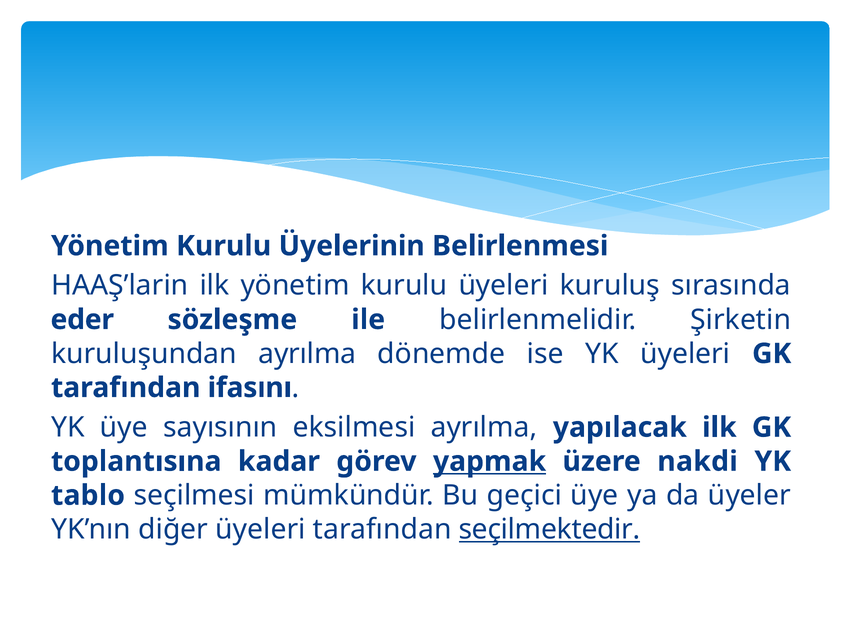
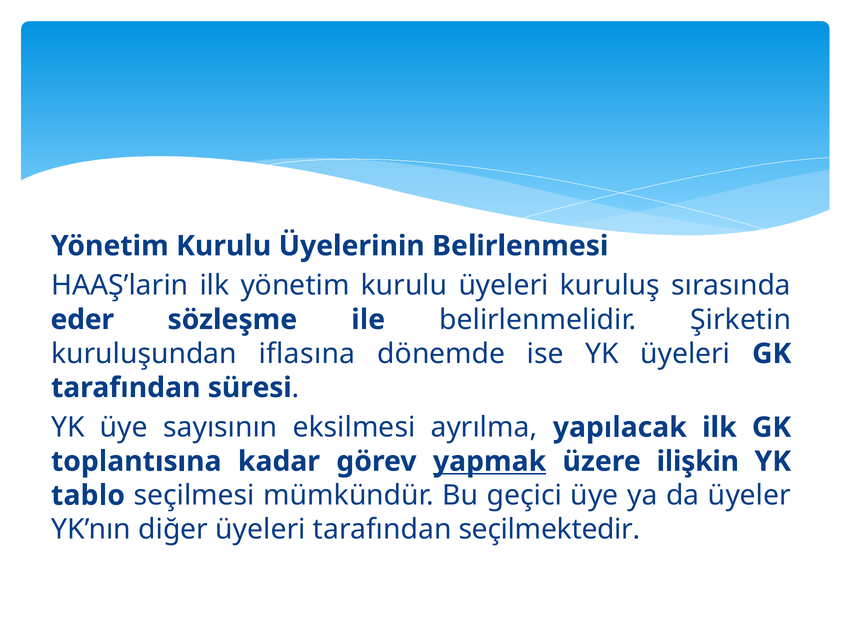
kuruluşundan ayrılma: ayrılma -> iflasına (307, 353)
ifasını: ifasını -> süresi (250, 387)
nakdi: nakdi -> ilişkin (698, 461)
seçilmektedir underline: present -> none (550, 529)
